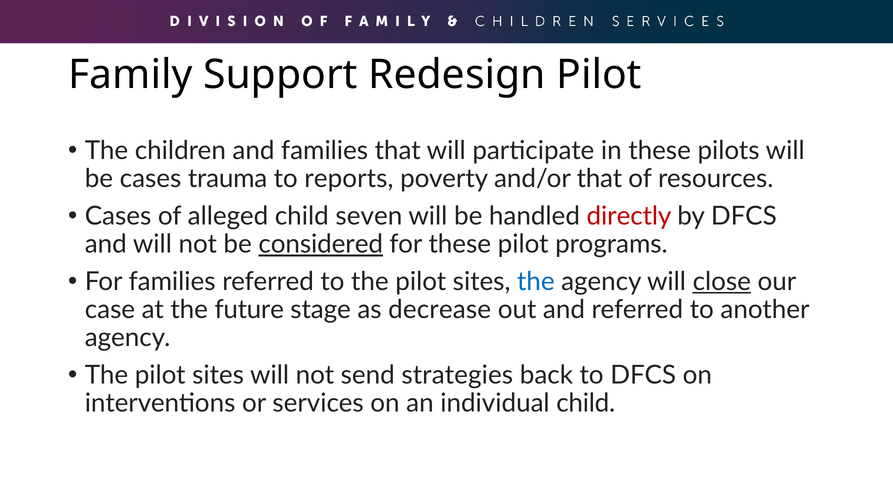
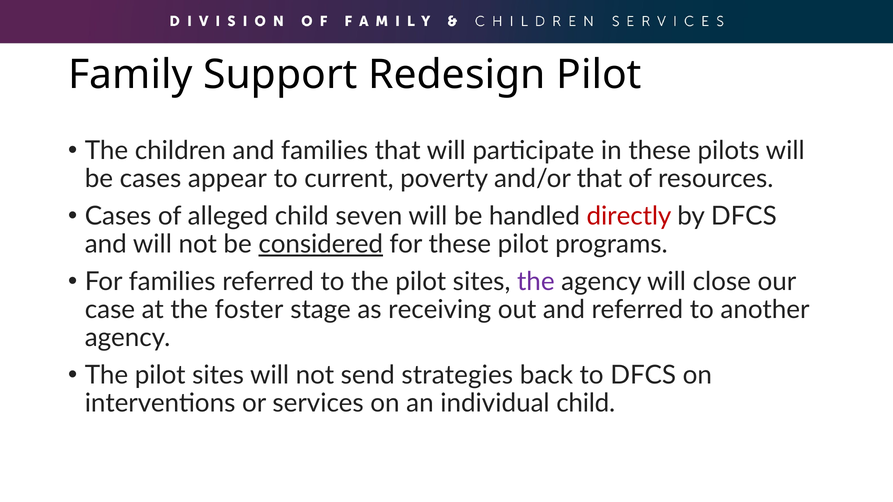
trauma: trauma -> appear (227, 179)
reports: reports -> current (349, 179)
the colour: blue -> purple (536, 282)
close underline: present -> none (722, 282)
future: future -> foster (249, 310)
decrease: decrease -> receiving (440, 310)
